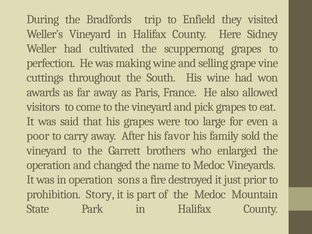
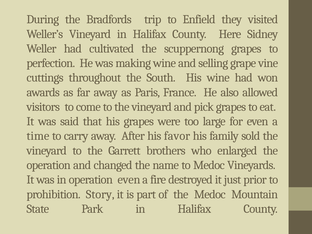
poor: poor -> time (38, 136)
operation sons: sons -> even (129, 180)
